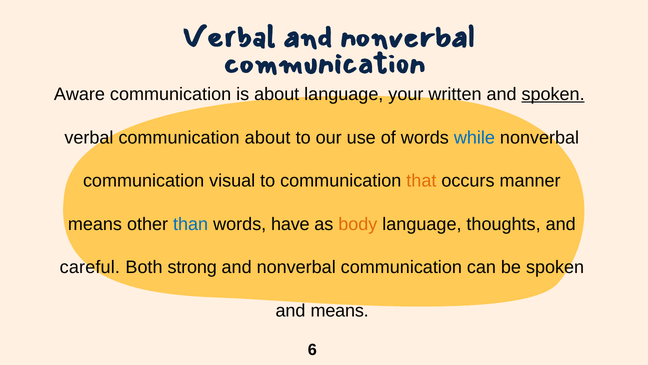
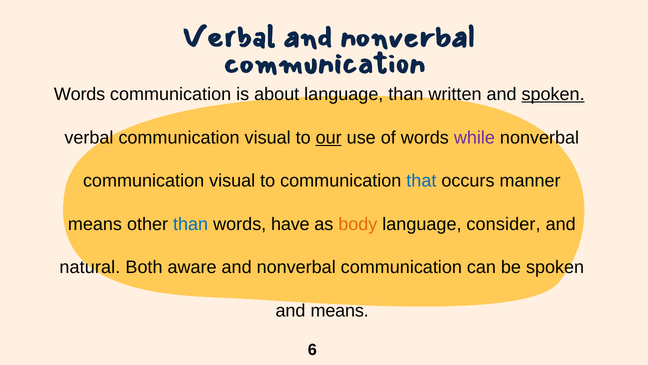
Aware: Aware -> Words (80, 94)
language your: your -> than (406, 94)
verbal communication about: about -> visual (268, 137)
our underline: none -> present (329, 137)
while colour: blue -> purple (474, 137)
that colour: orange -> blue (421, 181)
thoughts: thoughts -> consider (503, 224)
careful: careful -> natural (90, 267)
strong: strong -> aware (192, 267)
